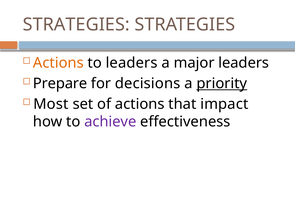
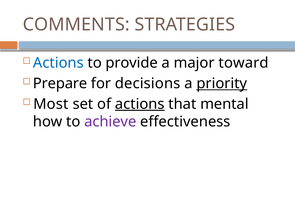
STRATEGIES: STRATEGIES -> COMMENTS (76, 25)
Actions colour: orange -> blue (58, 63)
to leaders: leaders -> provide (132, 63)
major leaders: leaders -> toward (244, 63)
actions underline: none -> present (140, 104)
impact: impact -> mental (224, 104)
